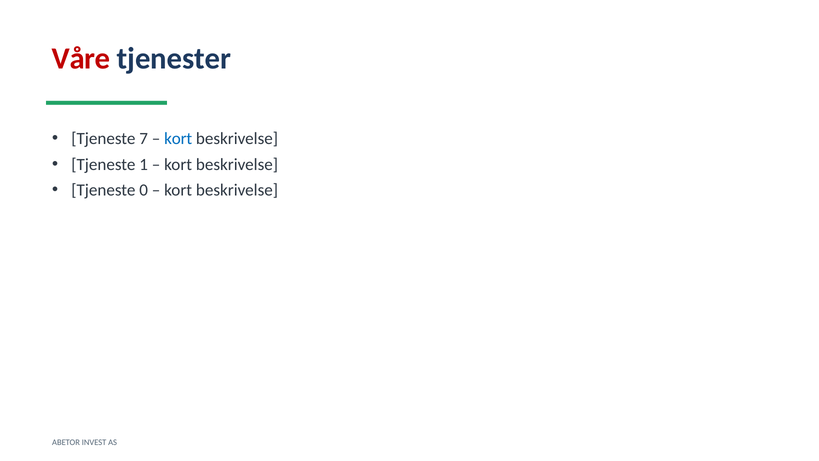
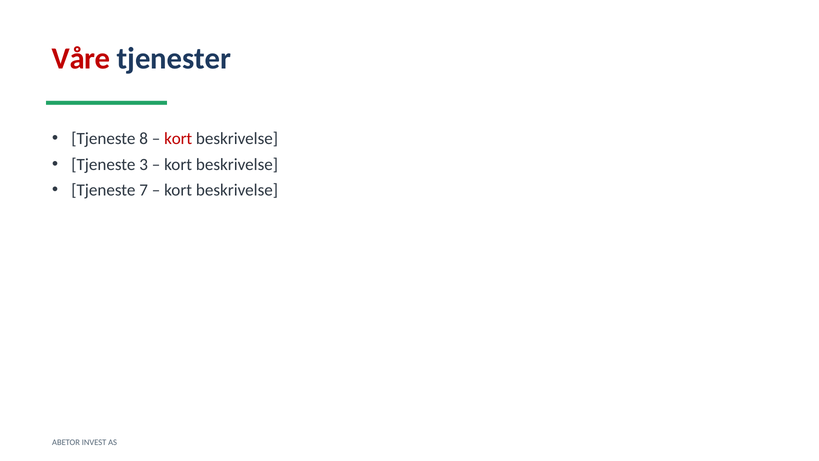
7: 7 -> 8 (144, 139)
kort colour: blue -> red (178, 139)
1: 1 -> 3 (144, 164)
0: 0 -> 7 (144, 190)
